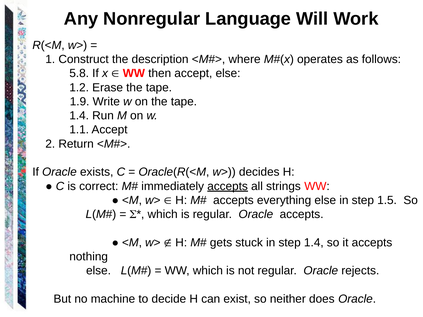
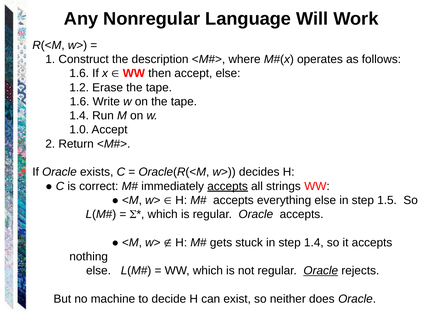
5.8: 5.8 -> 1.6 (79, 73)
1.9: 1.9 -> 1.6 (80, 102)
1.1: 1.1 -> 1.0 (79, 130)
Oracle underline: none -> present (321, 271)
